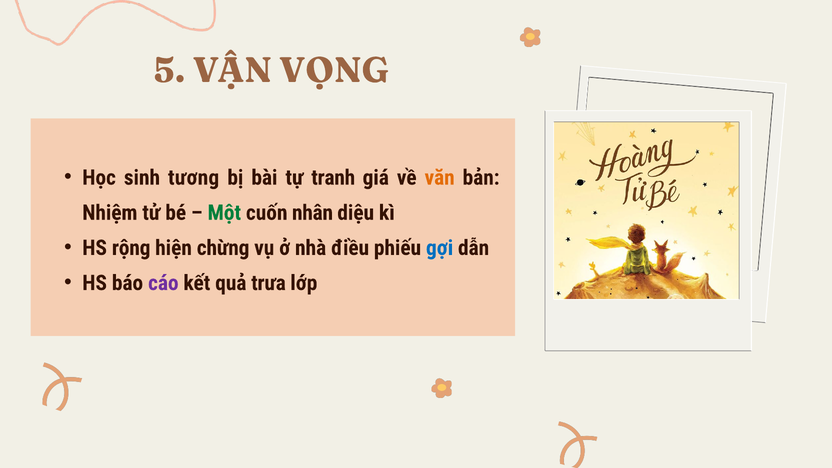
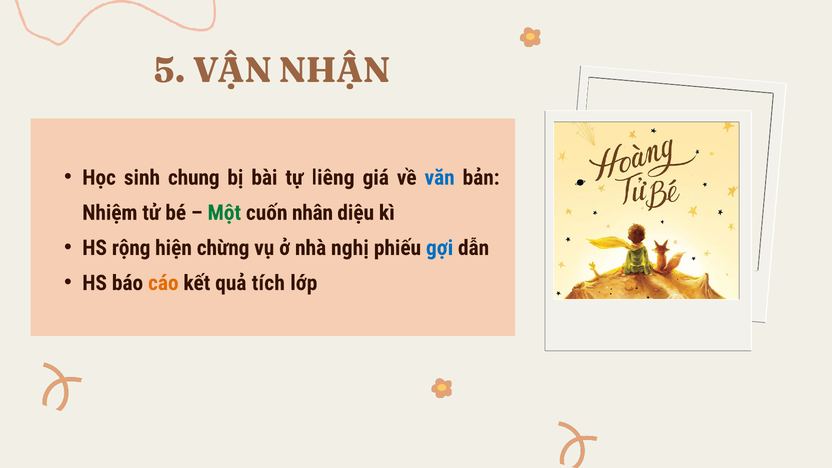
VỌNG: VỌNG -> NHẬN (334, 70)
tương: tương -> chung (194, 178)
tranh: tranh -> liêng (333, 178)
văn colour: orange -> blue (440, 178)
điều: điều -> nghị (350, 248)
cáo colour: purple -> orange (163, 283)
trưa: trưa -> tích (268, 283)
